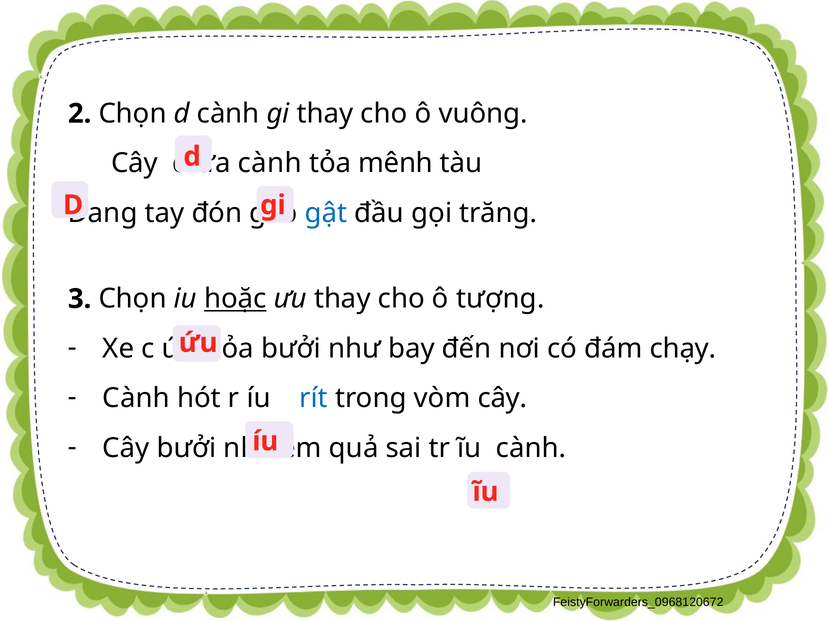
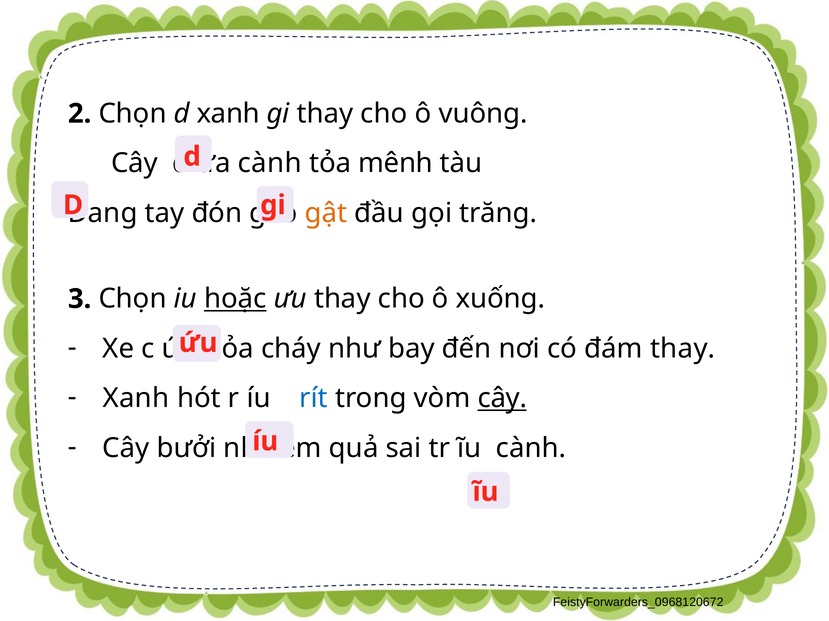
d cành: cành -> xanh (228, 114)
gật colour: blue -> orange (326, 213)
tượng: tượng -> xuống (501, 299)
bưởi: bưởi -> cháy (291, 349)
đám chạy: chạy -> thay (683, 349)
Cành: Cành -> Xanh (136, 399)
cây underline: none -> present (502, 399)
